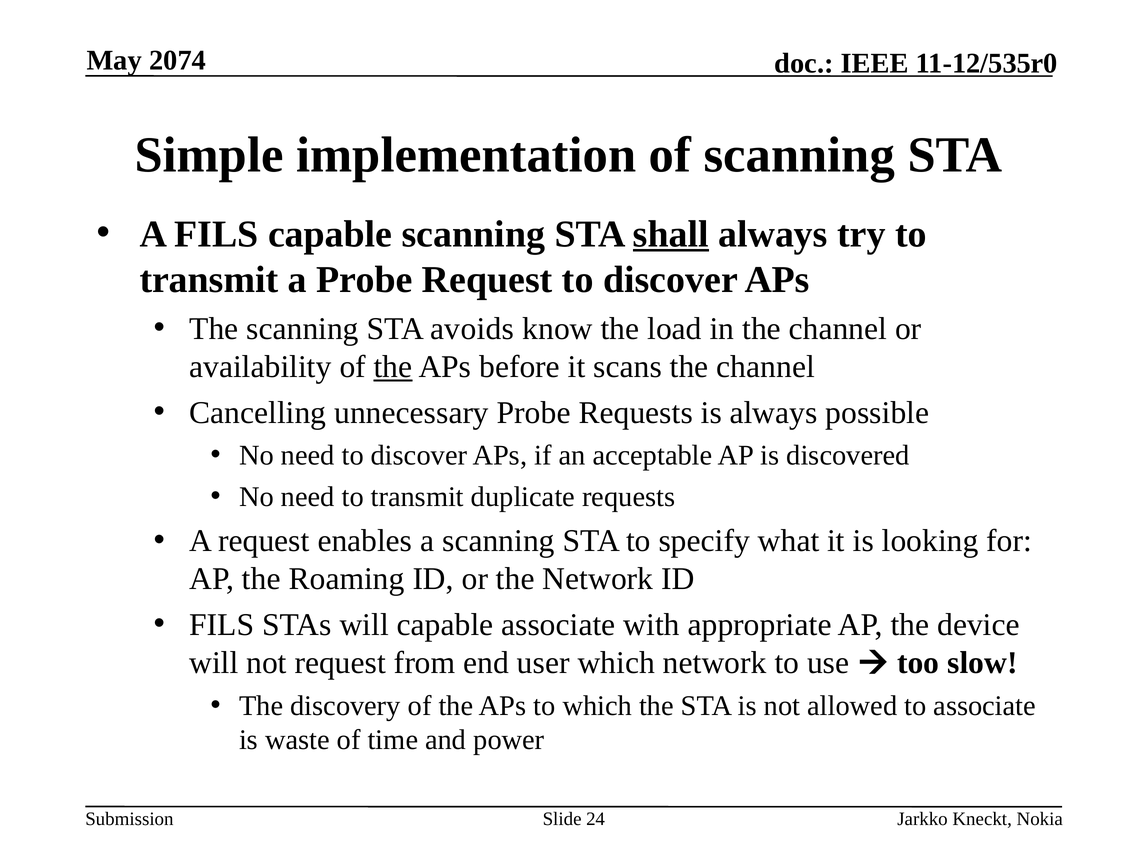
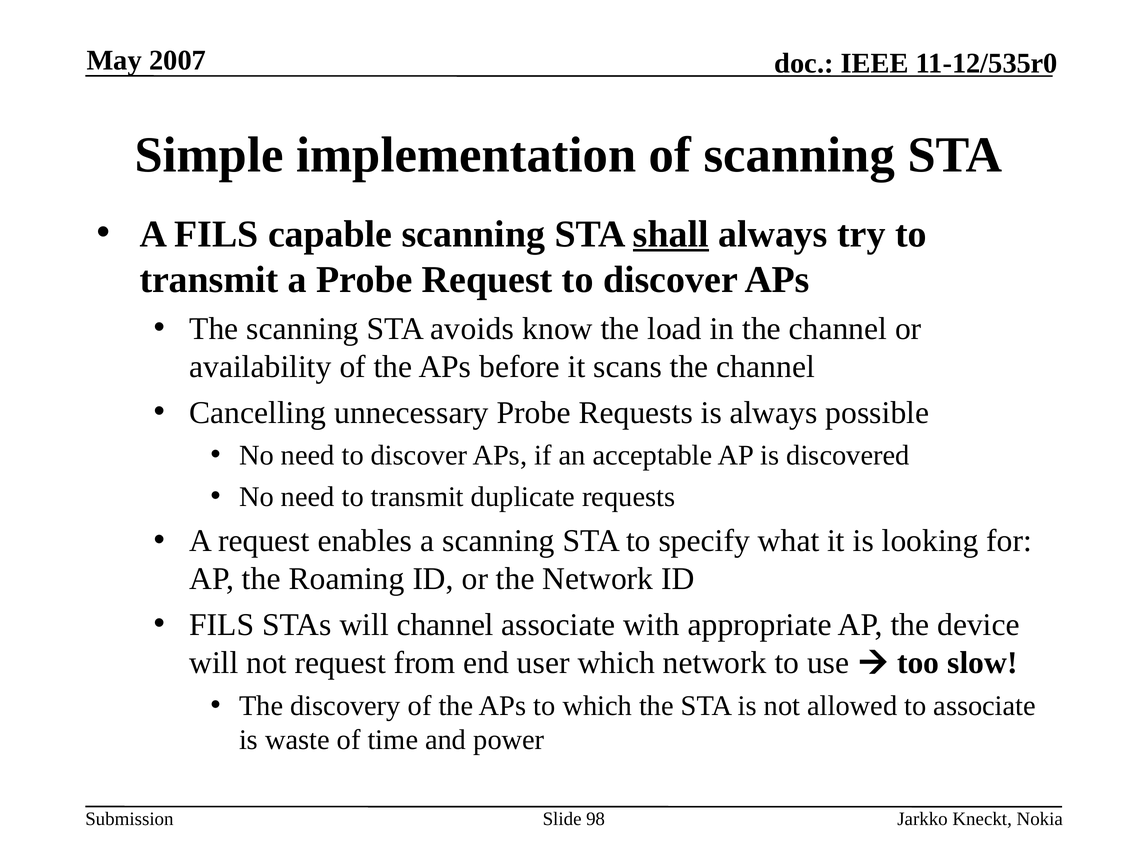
2074: 2074 -> 2007 (178, 60)
the underline: present -> none (393, 366)
will capable: capable -> channel (445, 624)
24: 24 -> 98 (596, 819)
